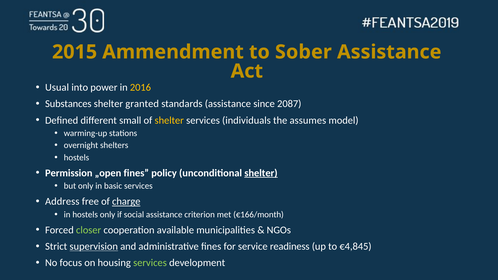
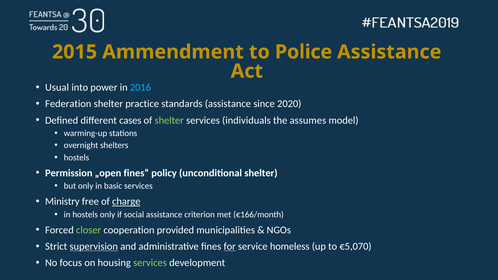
Sober: Sober -> Police (304, 52)
2016 colour: yellow -> light blue (140, 88)
Substances: Substances -> Federation (68, 104)
granted: granted -> practice (142, 104)
2087: 2087 -> 2020 (289, 104)
small: small -> cases (130, 120)
shelter colour: yellow -> light green (169, 120)
shelter underline: present -> none (261, 173)
Address: Address -> Ministry (62, 202)
available: available -> provided (175, 230)
for underline: none -> present (230, 246)
readiness: readiness -> homeless (290, 246)
€4,845: €4,845 -> €5,070 (355, 246)
